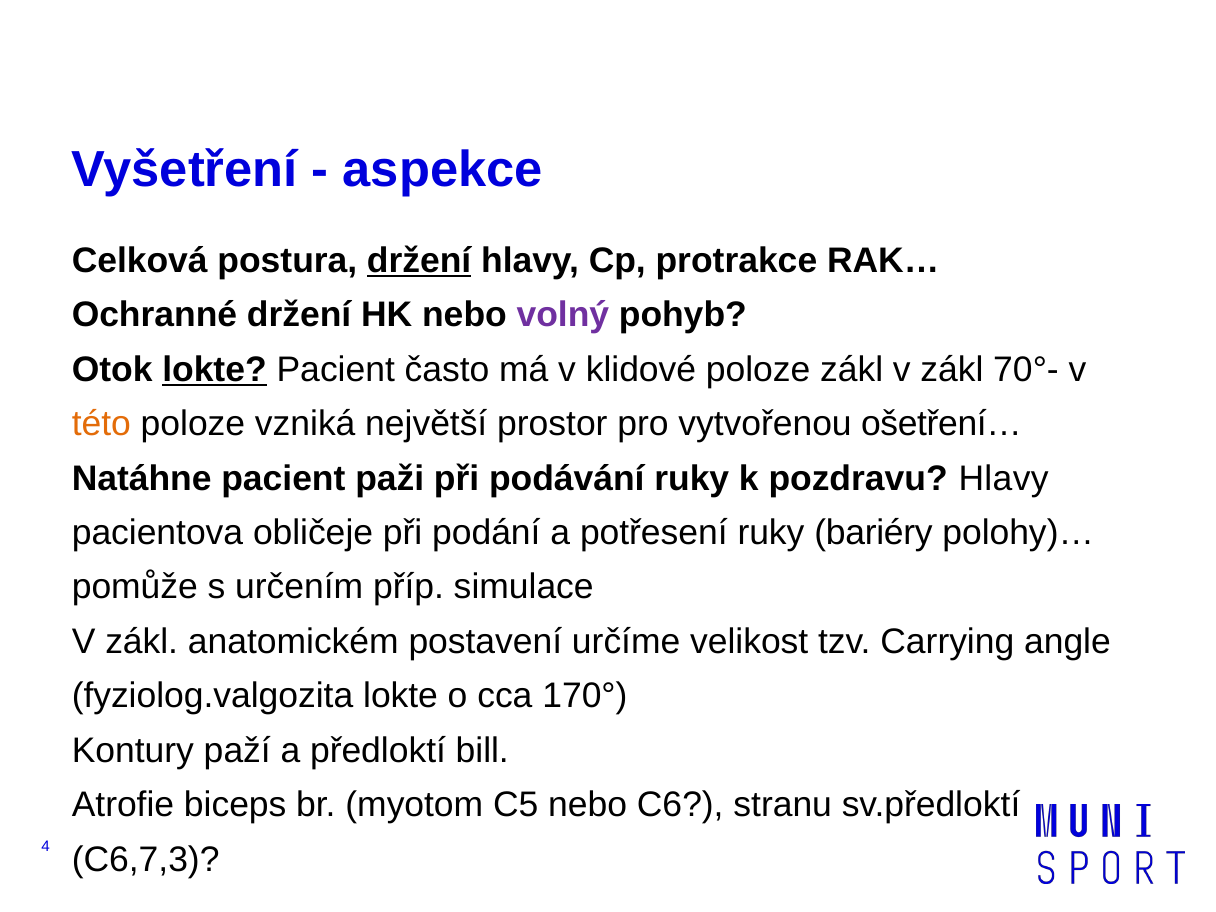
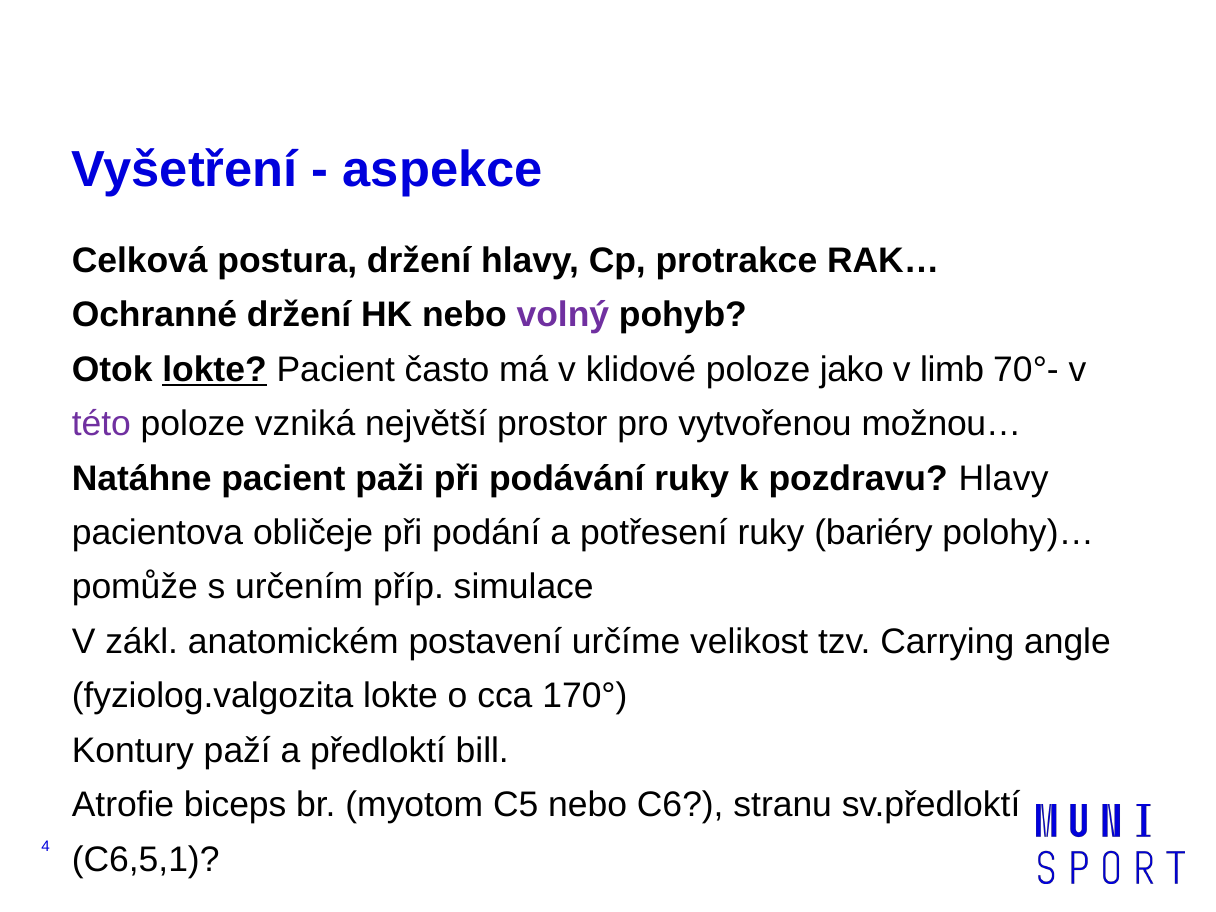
držení underline: present -> none (419, 261)
poloze zákl: zákl -> jako (852, 370)
zákl: zákl -> limb (952, 370)
této colour: orange -> purple (101, 424)
ošetření…: ošetření… -> možnou… (941, 424)
C6,7,3: C6,7,3 -> C6,5,1 (146, 859)
